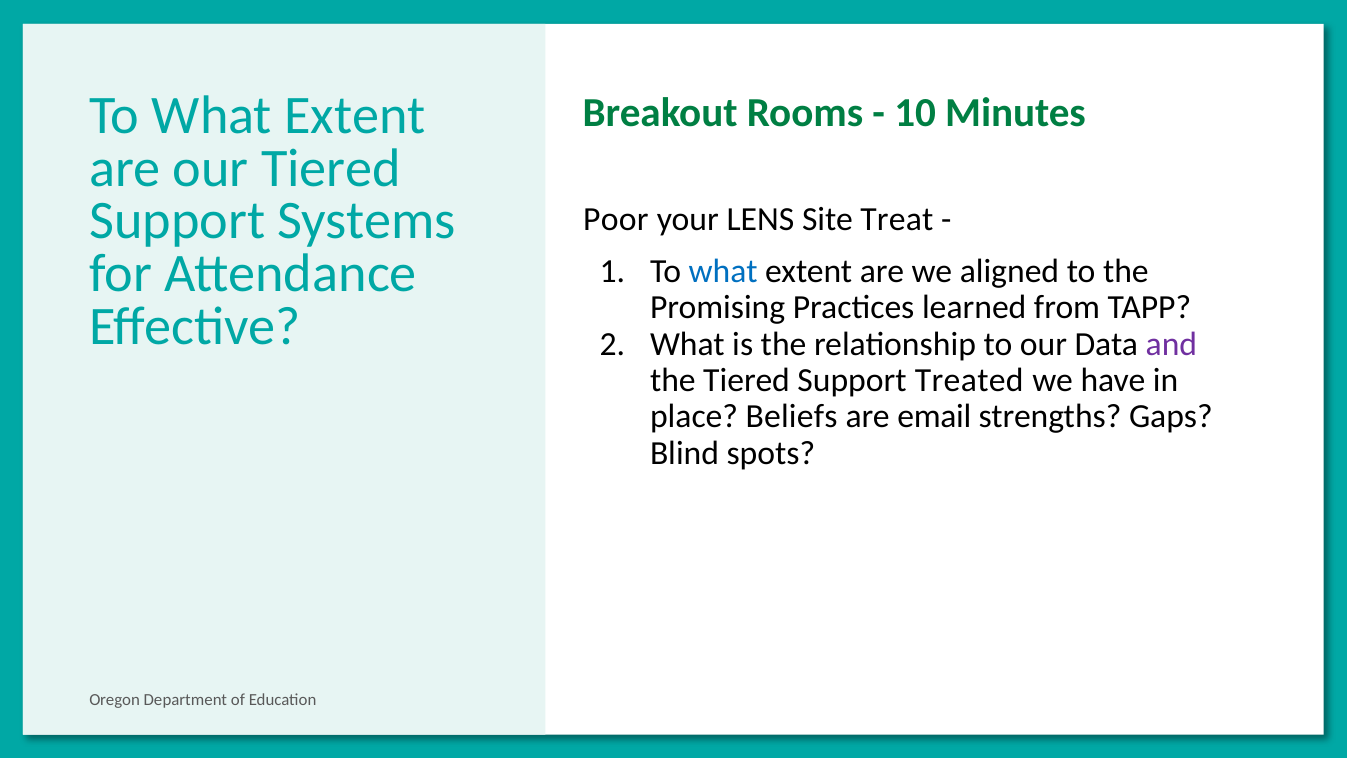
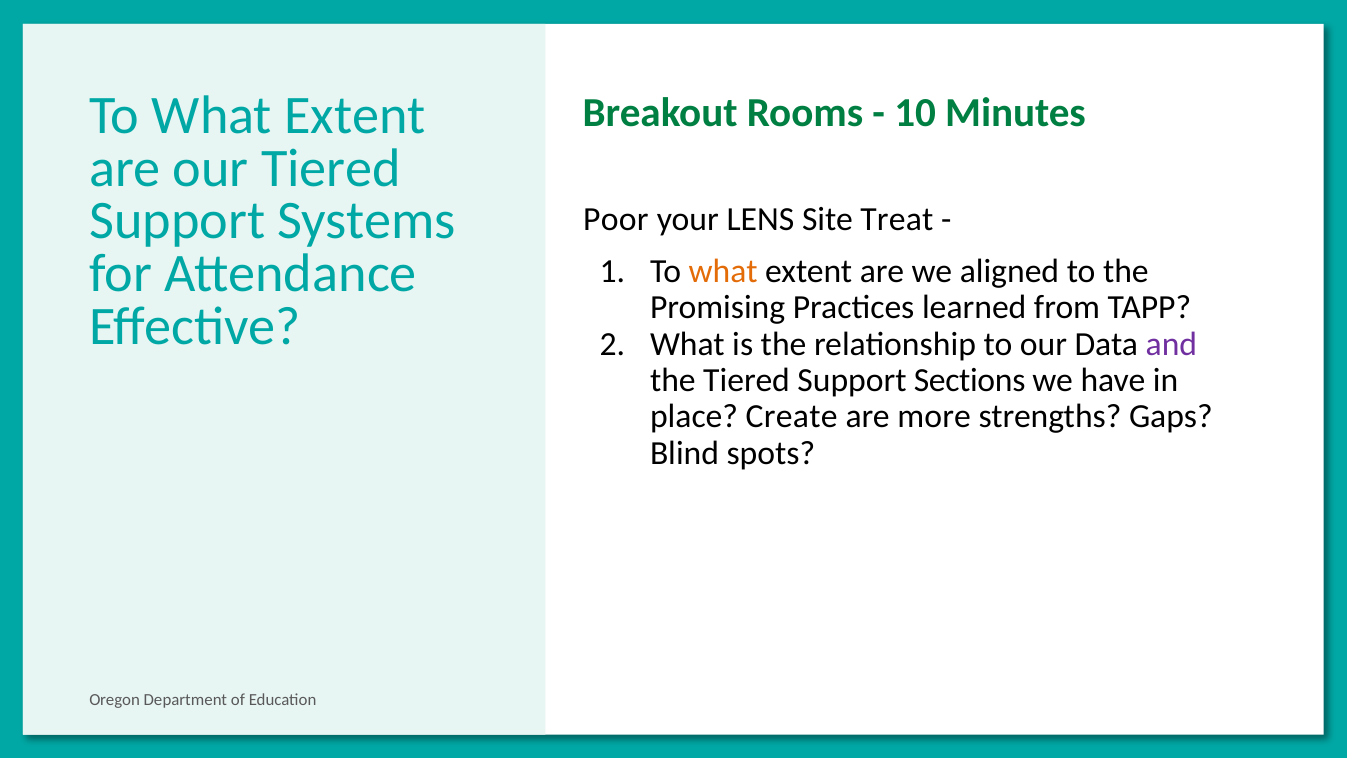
what colour: blue -> orange (723, 271)
Treated: Treated -> Sections (970, 380)
Beliefs: Beliefs -> Create (792, 417)
email: email -> more (934, 417)
